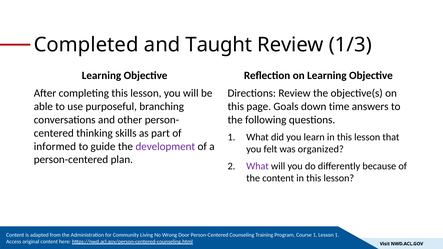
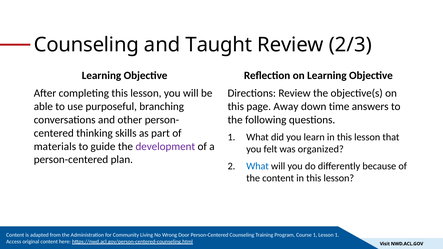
Completed: Completed -> Counseling (86, 45)
1/3: 1/3 -> 2/3 (350, 45)
Goals: Goals -> Away (286, 107)
informed: informed -> materials (55, 146)
What colour: purple -> blue (258, 166)
